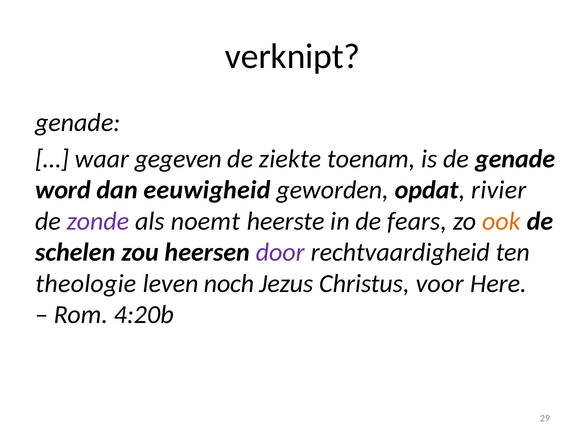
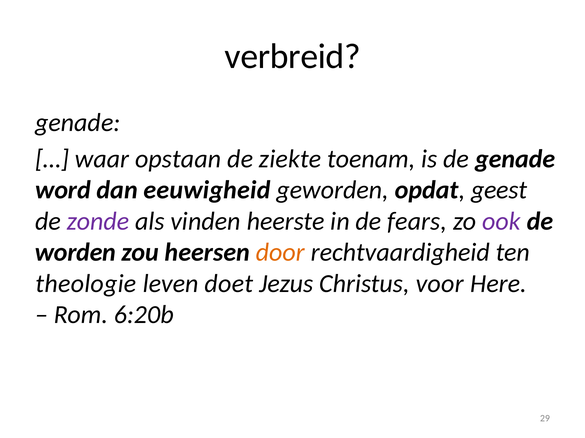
verknipt: verknipt -> verbreid (293, 57)
gegeven: gegeven -> opstaan (178, 159)
rivier: rivier -> geest (499, 190)
noemt: noemt -> vinden (206, 222)
ook colour: orange -> purple (501, 222)
schelen: schelen -> worden (75, 253)
door colour: purple -> orange (280, 253)
noch: noch -> doet (229, 284)
4:20b: 4:20b -> 6:20b (144, 315)
